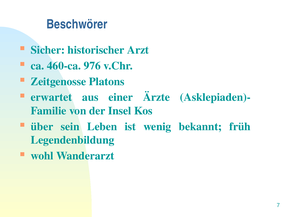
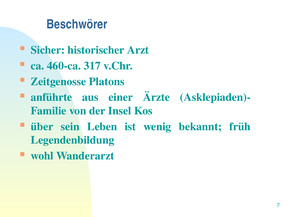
976: 976 -> 317 (92, 66)
erwartet: erwartet -> anführte (51, 98)
